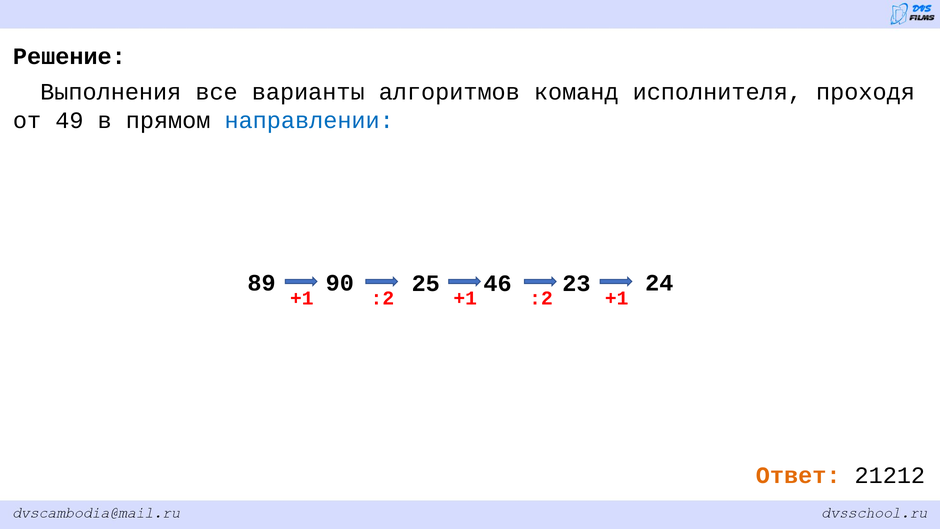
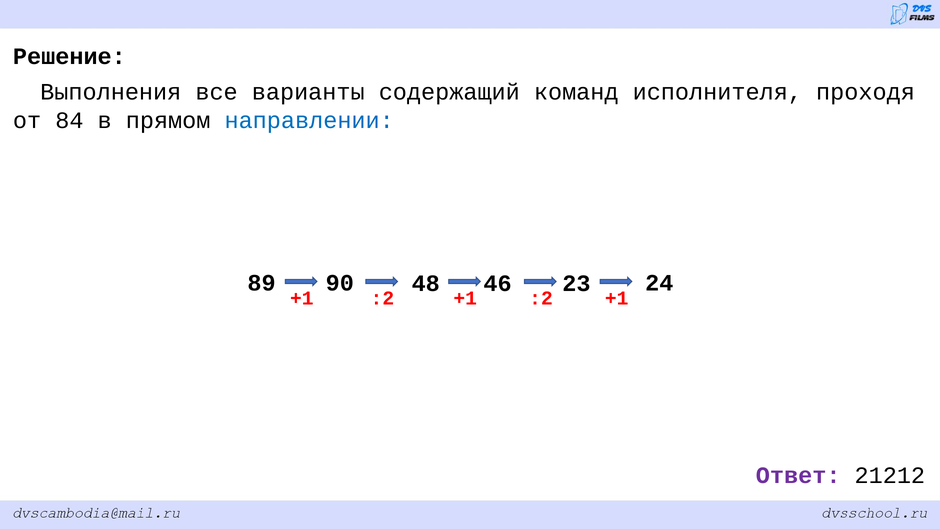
алгоритмов: алгоритмов -> содержащий (449, 92)
49: 49 -> 84 (69, 120)
25: 25 -> 48 (426, 284)
Ответ colour: orange -> purple (798, 475)
